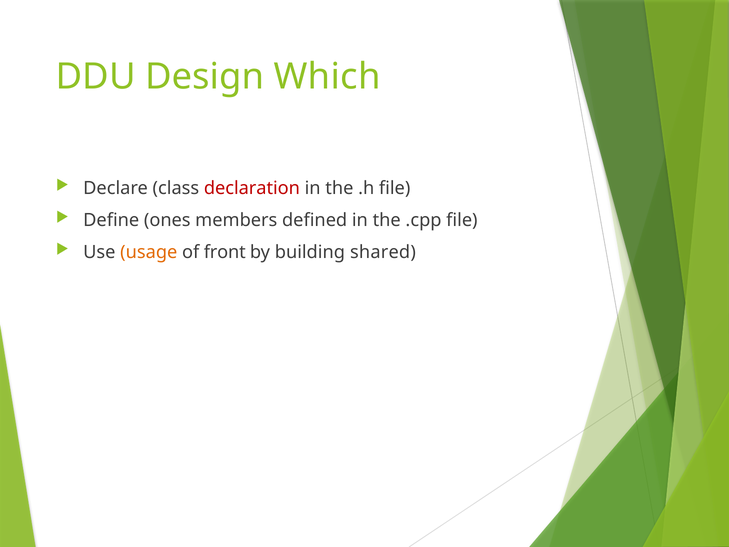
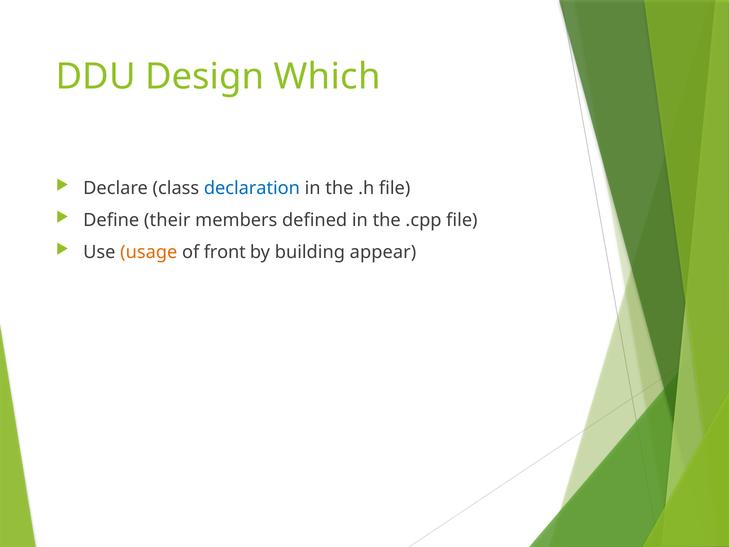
declaration colour: red -> blue (252, 188)
ones: ones -> their (167, 220)
shared: shared -> appear (383, 252)
